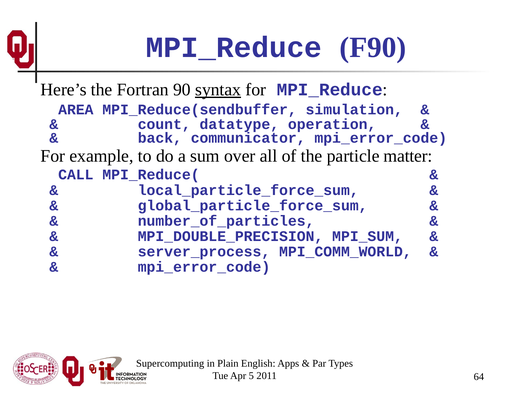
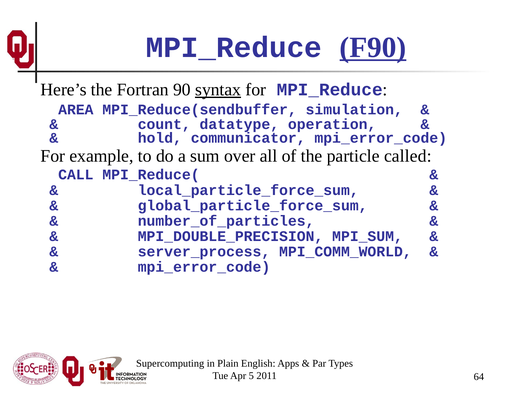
F90 underline: none -> present (373, 47)
back: back -> hold (160, 138)
matter: matter -> called (408, 156)
